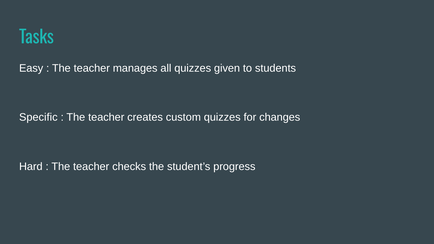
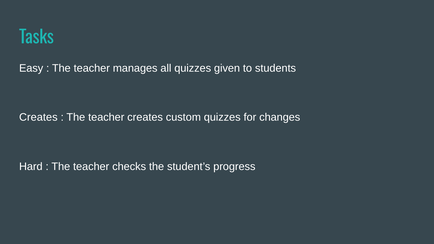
Specific: Specific -> Creates (38, 117)
